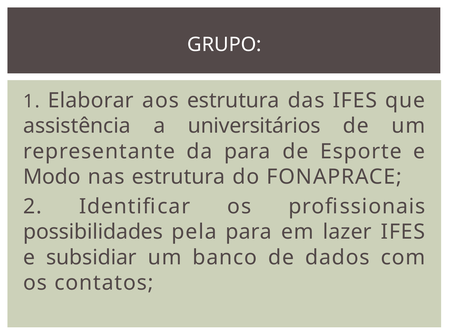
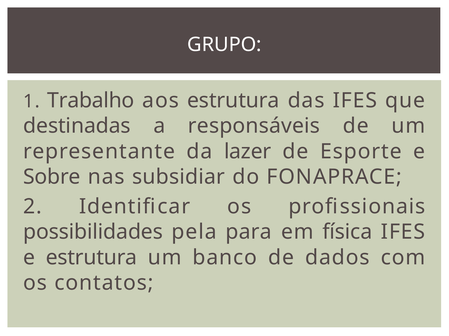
Elaborar: Elaborar -> Trabalho (91, 101)
assistência: assistência -> destinadas (77, 126)
universitários: universitários -> responsáveis (254, 126)
da para: para -> lazer (248, 152)
Modo: Modo -> Sobre (52, 177)
nas estrutura: estrutura -> subsidiar (178, 177)
lazer: lazer -> física (347, 233)
e subsidiar: subsidiar -> estrutura (92, 258)
